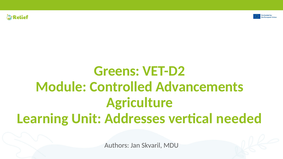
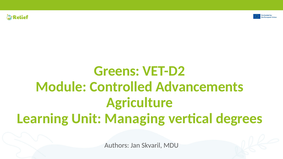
Addresses: Addresses -> Managing (135, 119)
needed: needed -> degrees (239, 119)
